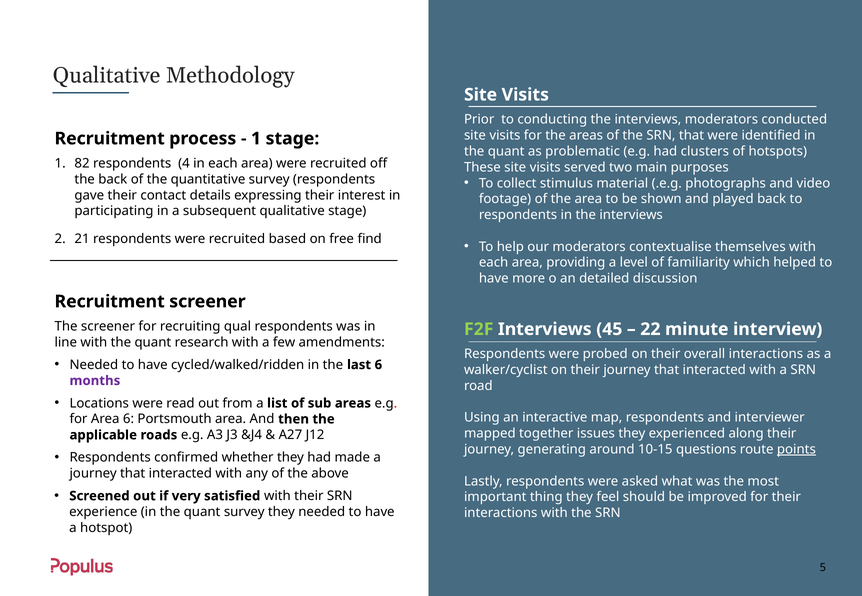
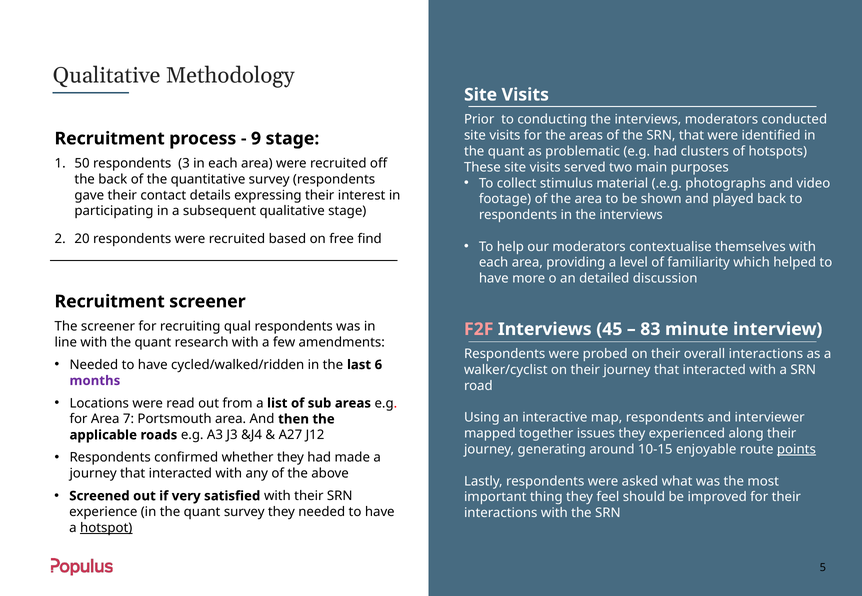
1: 1 -> 9 (256, 139)
82: 82 -> 50 (82, 164)
4: 4 -> 3 (184, 164)
21: 21 -> 20 (82, 239)
F2F colour: light green -> pink (479, 330)
22: 22 -> 83 (650, 330)
Area 6: 6 -> 7 (128, 420)
questions: questions -> enjoyable (706, 450)
hotspot underline: none -> present (106, 528)
